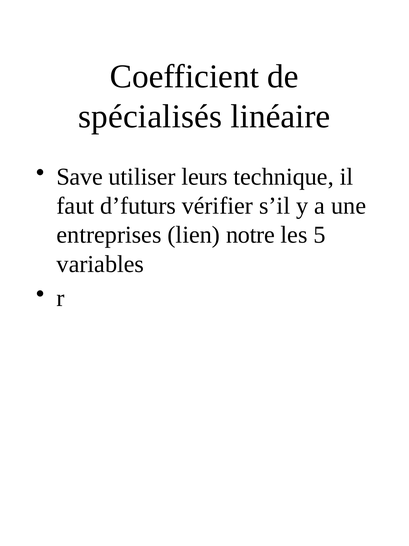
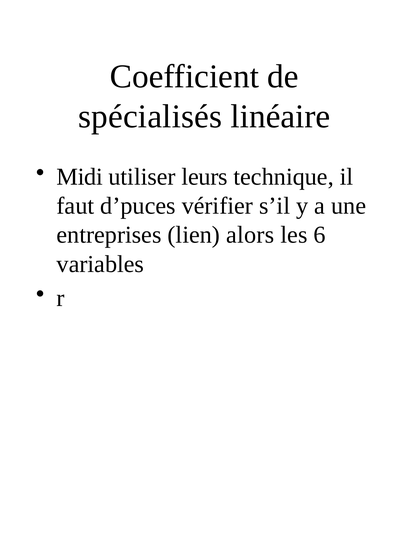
Save: Save -> Midi (80, 177)
d’futurs: d’futurs -> d’puces (138, 206)
notre: notre -> alors (250, 235)
5: 5 -> 6 (320, 235)
